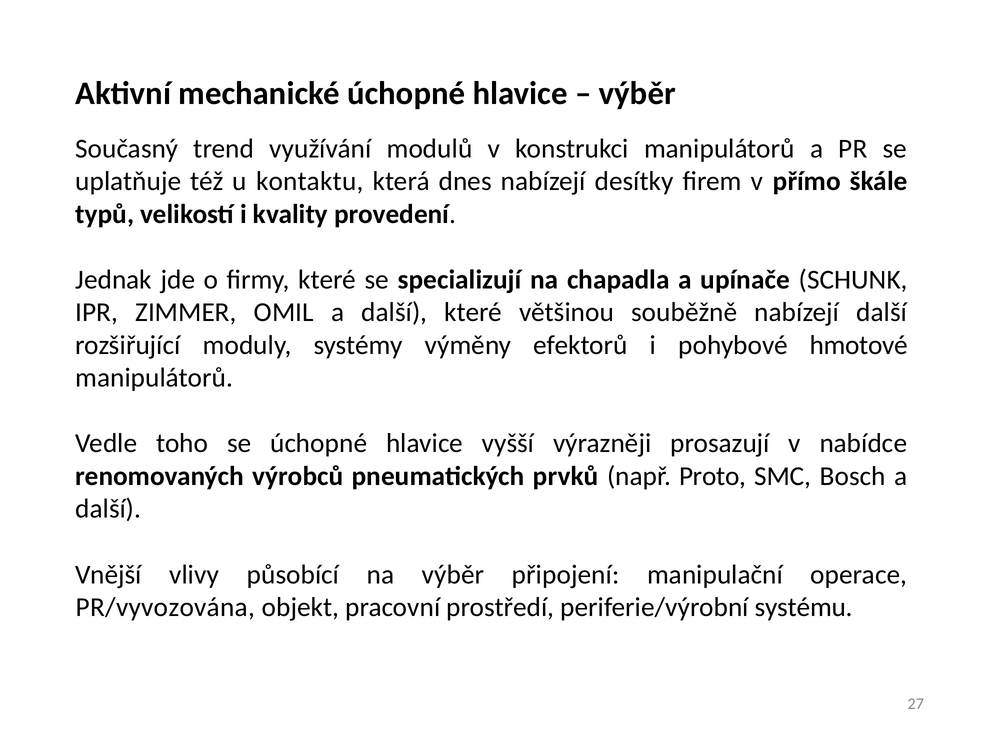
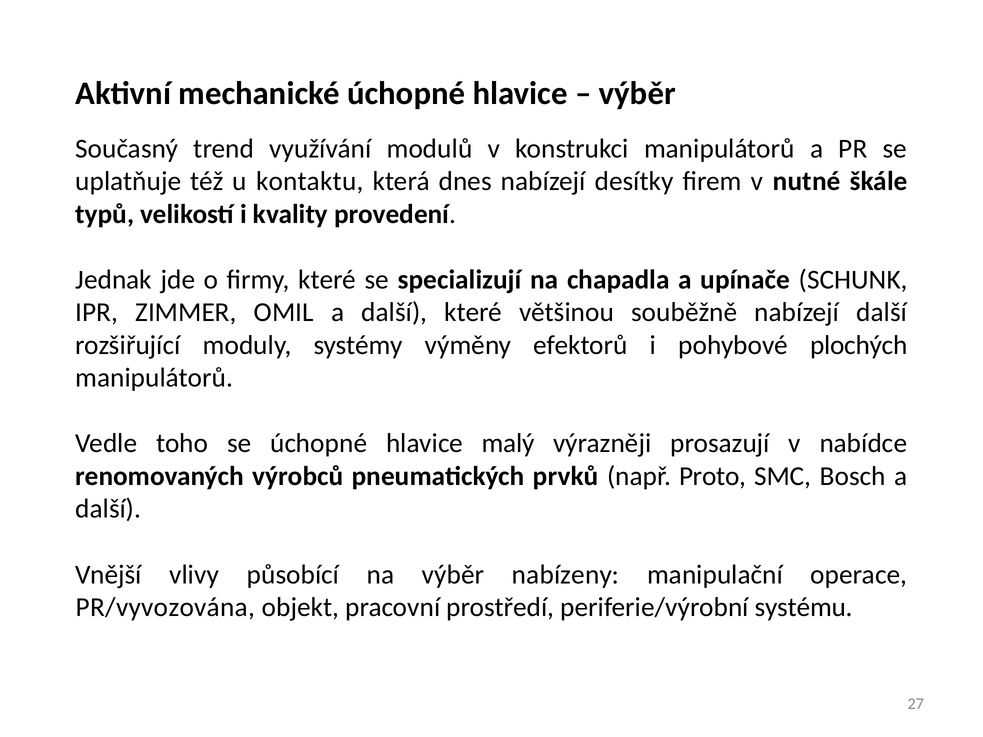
přímo: přímo -> nutné (807, 181)
hmotové: hmotové -> plochých (859, 345)
vyšší: vyšší -> malý (508, 444)
připojení: připojení -> nabízeny (566, 575)
